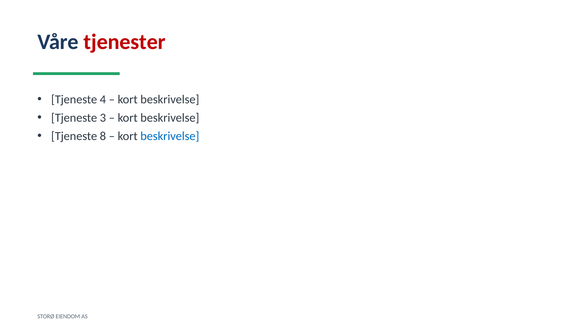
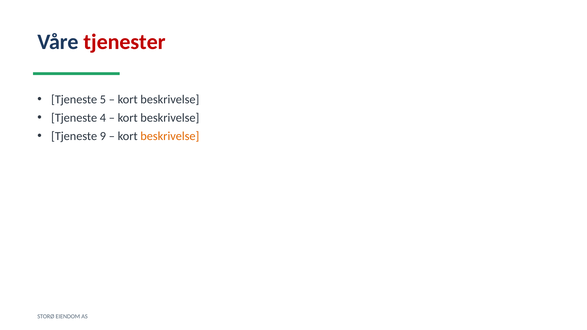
4: 4 -> 5 (103, 99)
3: 3 -> 4 (103, 118)
8: 8 -> 9 (103, 136)
beskrivelse colour: blue -> orange (170, 136)
